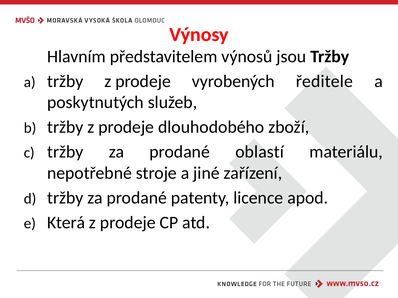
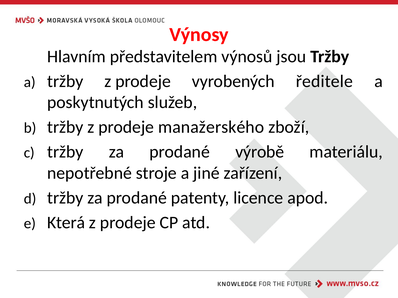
dlouhodobého: dlouhodobého -> manažerského (211, 127)
oblastí: oblastí -> výrobě (260, 152)
